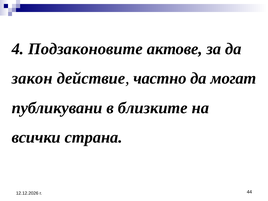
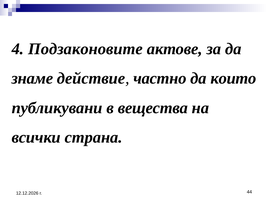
закон: закон -> знаме (32, 78)
могат: могат -> които (233, 78)
близките: близките -> вещества (153, 108)
